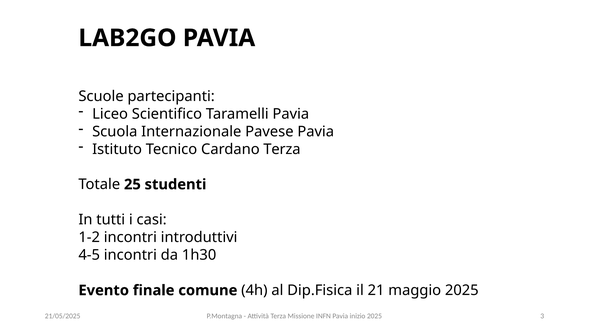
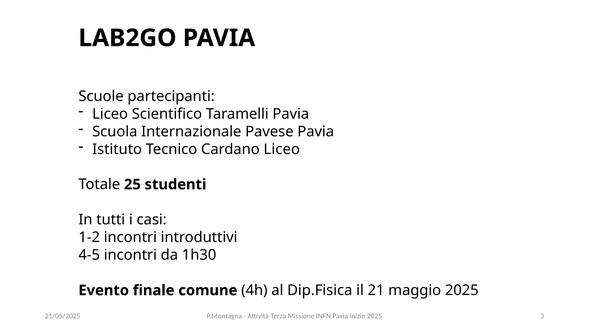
Cardano Terza: Terza -> Liceo (282, 149)
